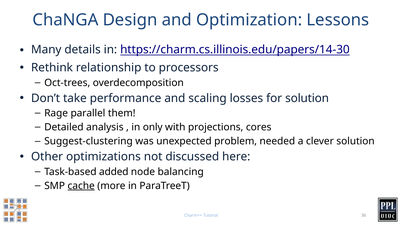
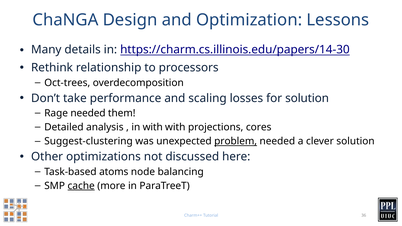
Rage parallel: parallel -> needed (88, 113)
in only: only -> with (153, 127)
problem underline: none -> present (236, 141)
added: added -> atoms (114, 172)
